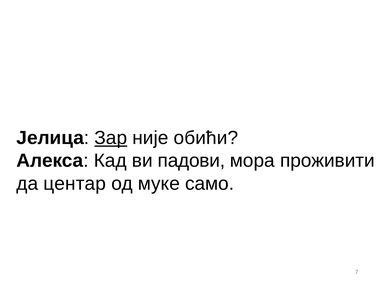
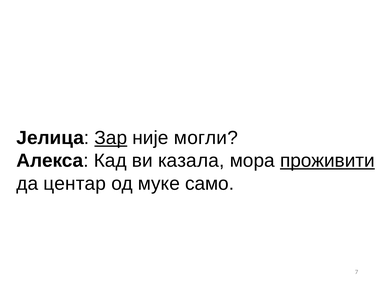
обићи: обићи -> могли (206, 138)
падови: падови -> казала (191, 161)
проживити underline: none -> present (327, 161)
